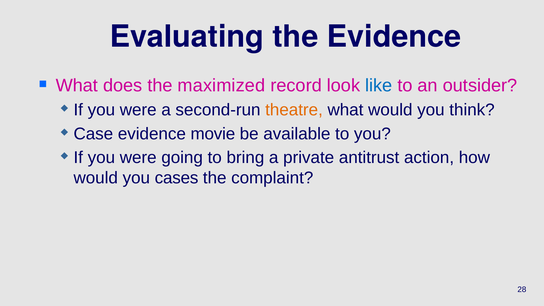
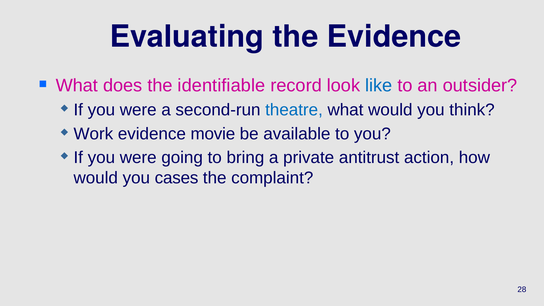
maximized: maximized -> identifiable (221, 86)
theatre colour: orange -> blue (294, 110)
Case: Case -> Work (93, 134)
